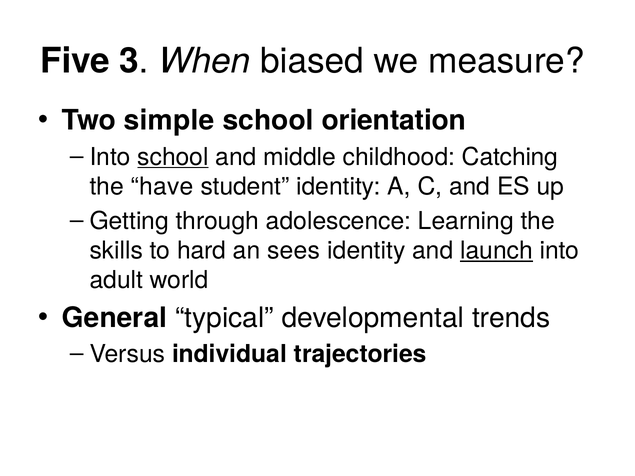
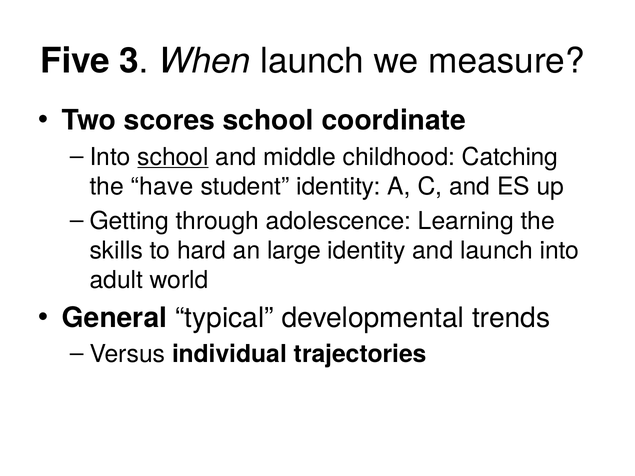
When biased: biased -> launch (312, 61)
simple: simple -> scores (169, 121)
orientation: orientation -> coordinate (394, 121)
sees: sees -> large (294, 251)
launch underline: present -> none (497, 251)
